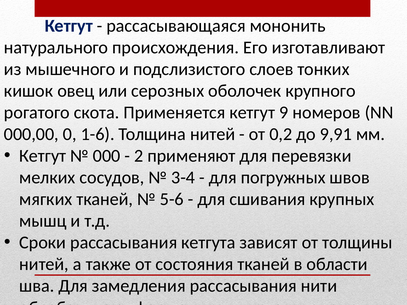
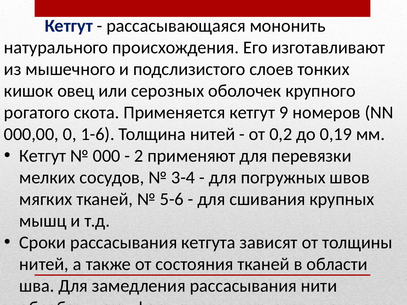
9,91: 9,91 -> 0,19 (336, 134)
